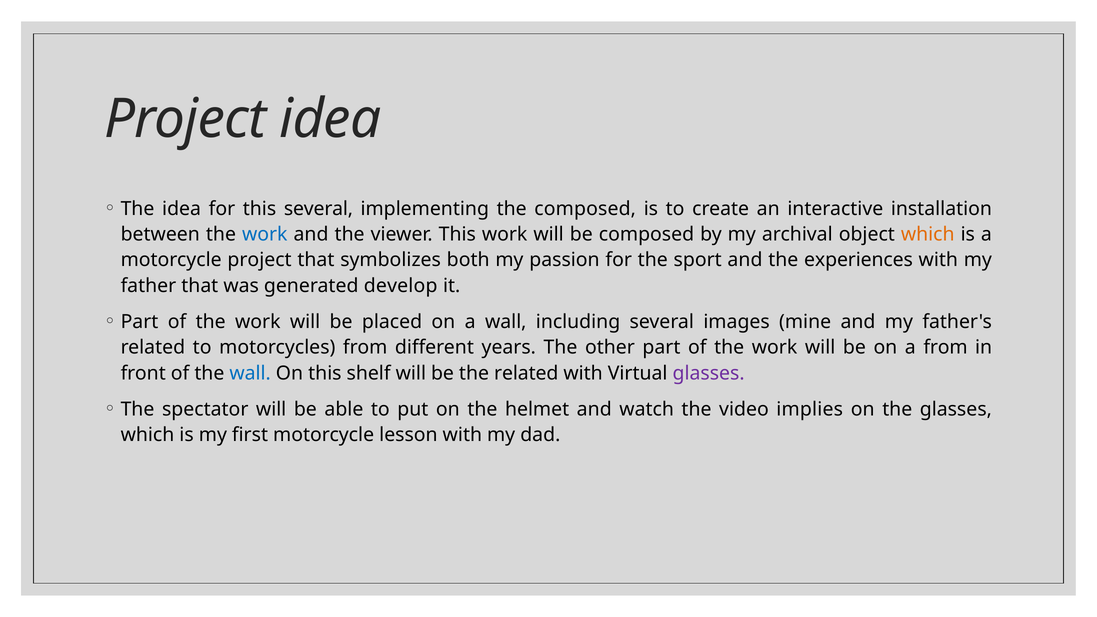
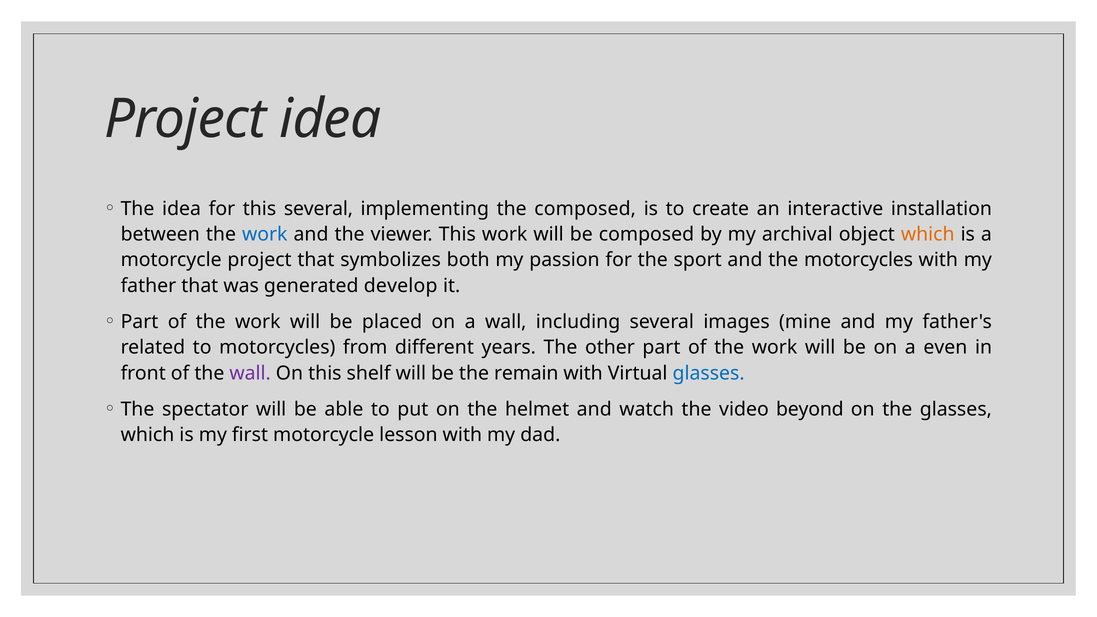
the experiences: experiences -> motorcycles (859, 260)
a from: from -> even (945, 347)
wall colour: blue -> purple (250, 373)
the related: related -> remain (526, 373)
glasses colour: purple -> blue (709, 373)
implies: implies -> beyond (810, 409)
